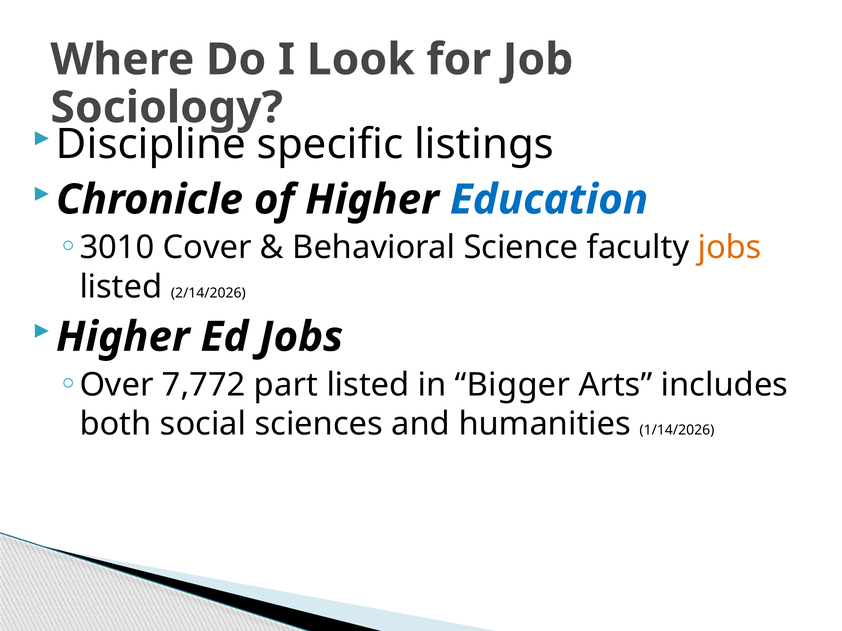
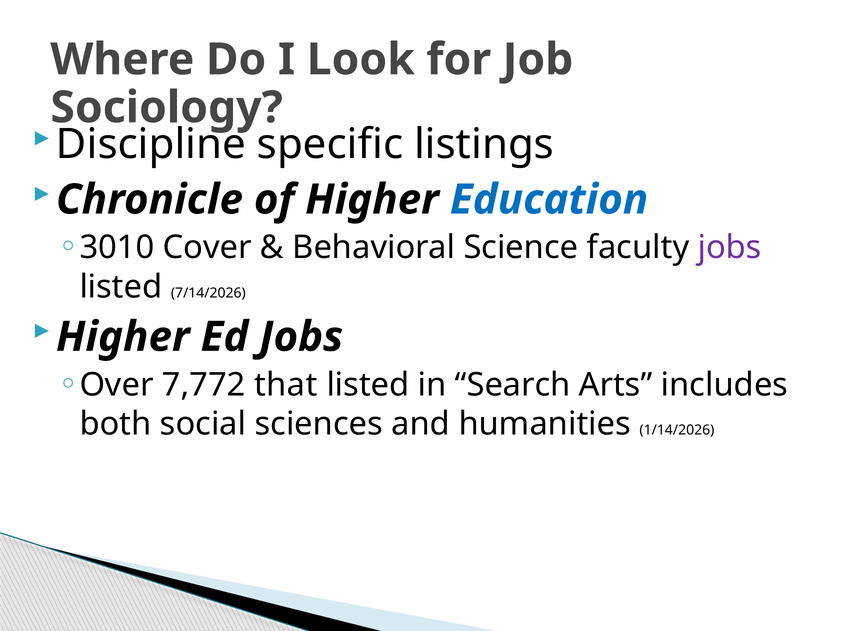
jobs colour: orange -> purple (730, 248)
2/14/2026: 2/14/2026 -> 7/14/2026 (208, 293)
part: part -> that (286, 385)
Bigger: Bigger -> Search (513, 385)
